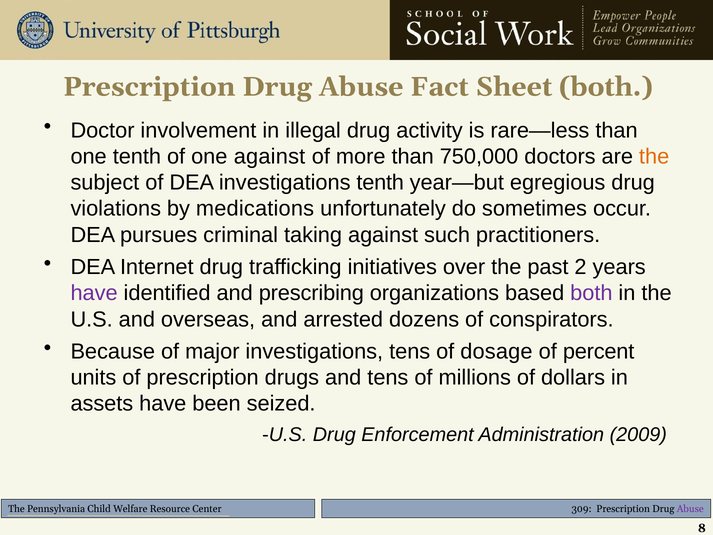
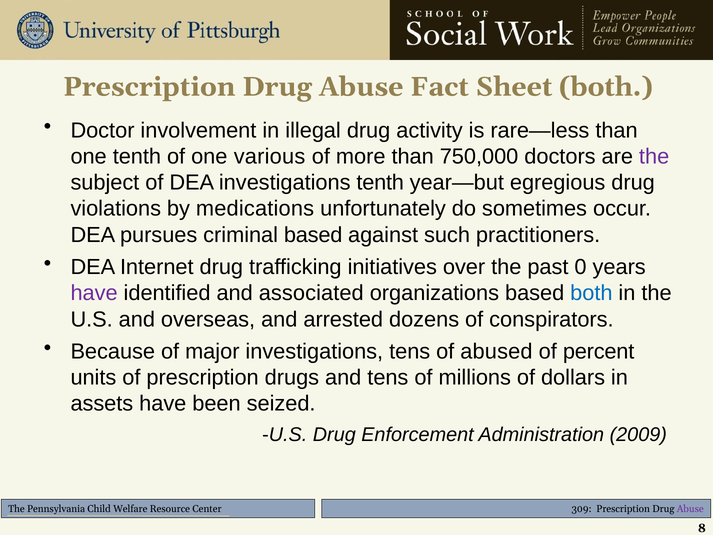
one against: against -> various (270, 156)
the colour: orange -> purple (654, 156)
criminal taking: taking -> based (313, 235)
2: 2 -> 0 (581, 267)
prescribing: prescribing -> associated (311, 293)
both colour: purple -> blue (591, 293)
dosage: dosage -> abused (496, 351)
